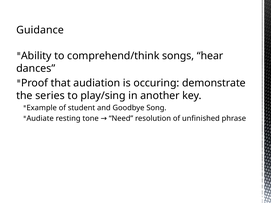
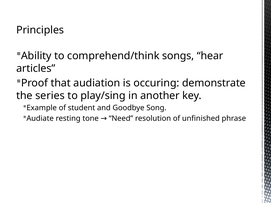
Guidance: Guidance -> Principles (40, 30)
dances: dances -> articles (36, 68)
